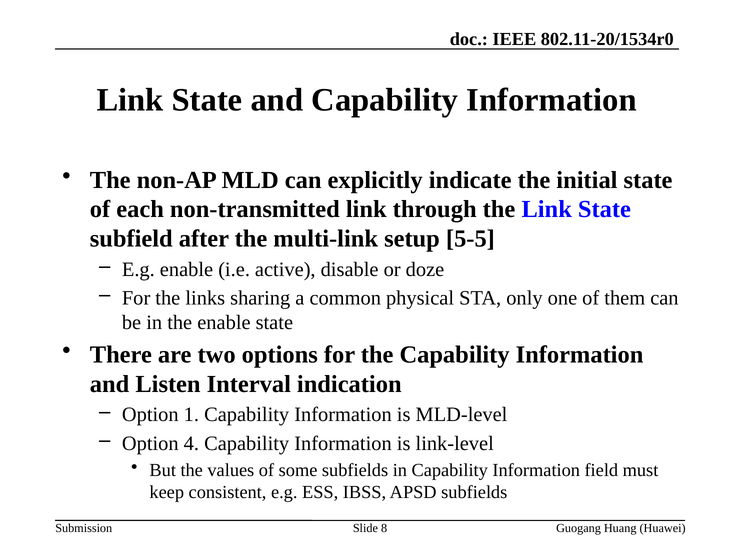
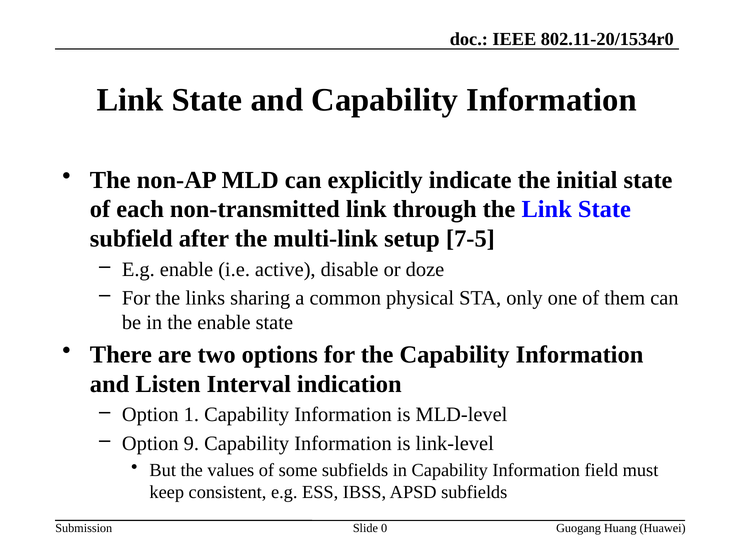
5-5: 5-5 -> 7-5 (470, 238)
4: 4 -> 9 (191, 443)
8: 8 -> 0 (384, 528)
